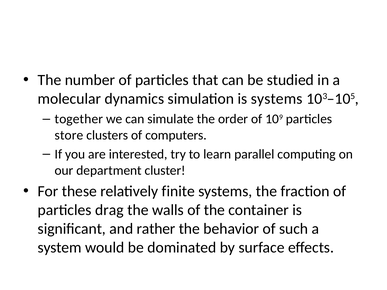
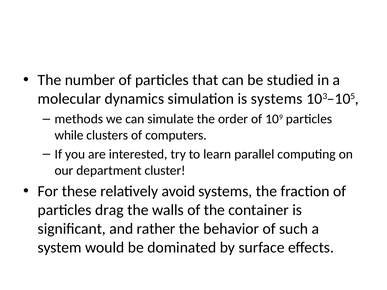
together: together -> methods (79, 119)
store: store -> while (69, 135)
finite: finite -> avoid (178, 191)
